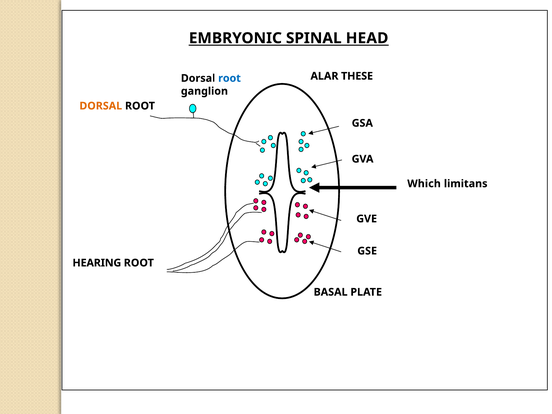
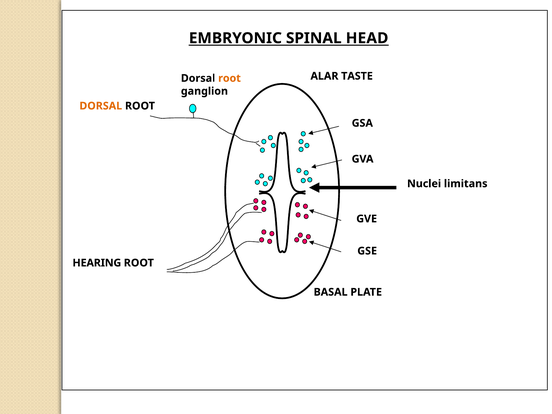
THESE: THESE -> TASTE (357, 76)
root colour: blue -> orange (229, 78)
Which: Which -> Nuclei (424, 184)
